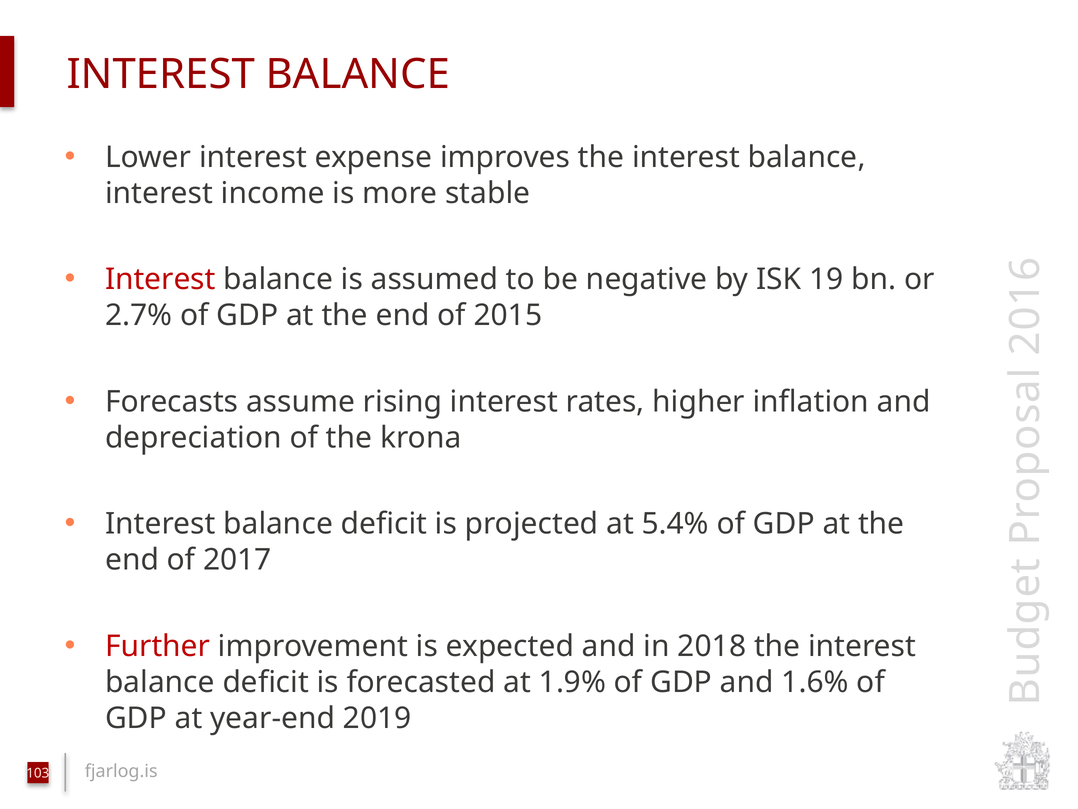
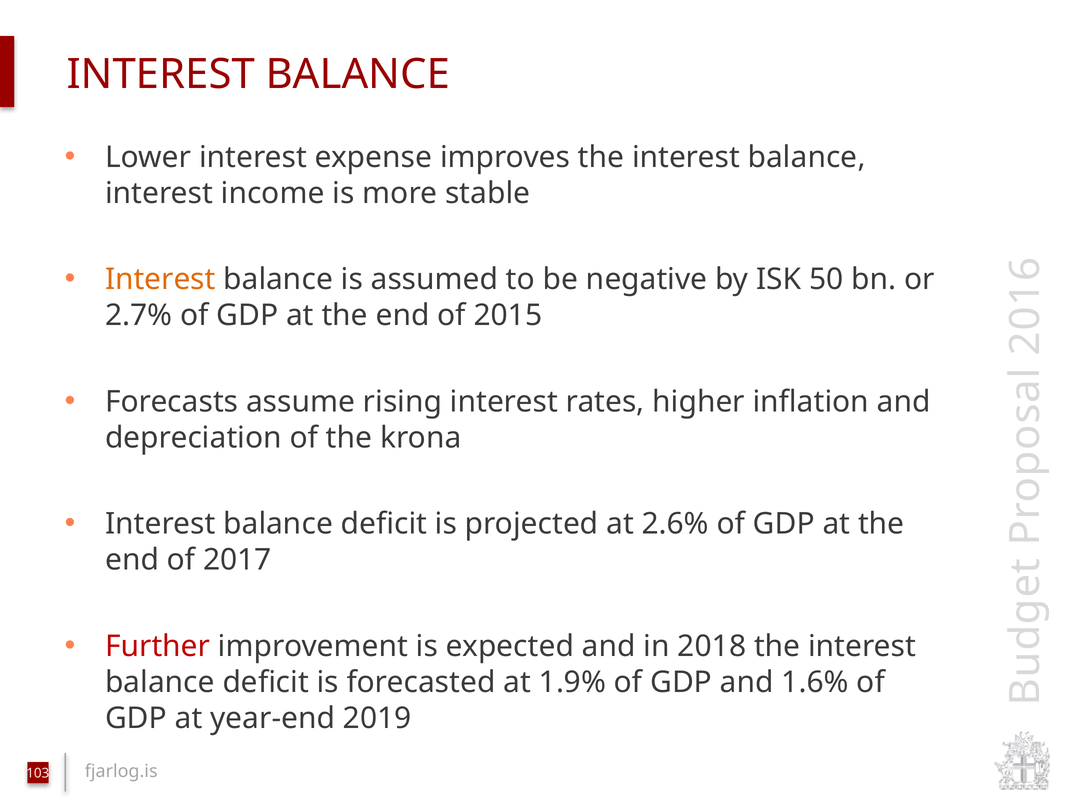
Interest colour: red -> orange (160, 279)
19: 19 -> 50 (826, 279)
5.4%: 5.4% -> 2.6% (675, 524)
